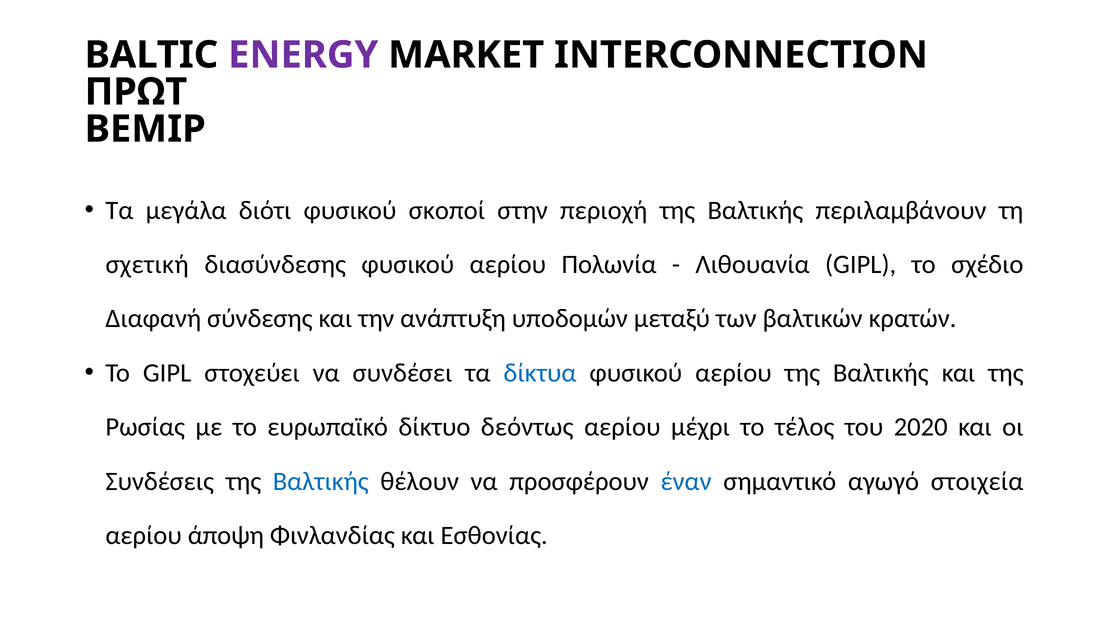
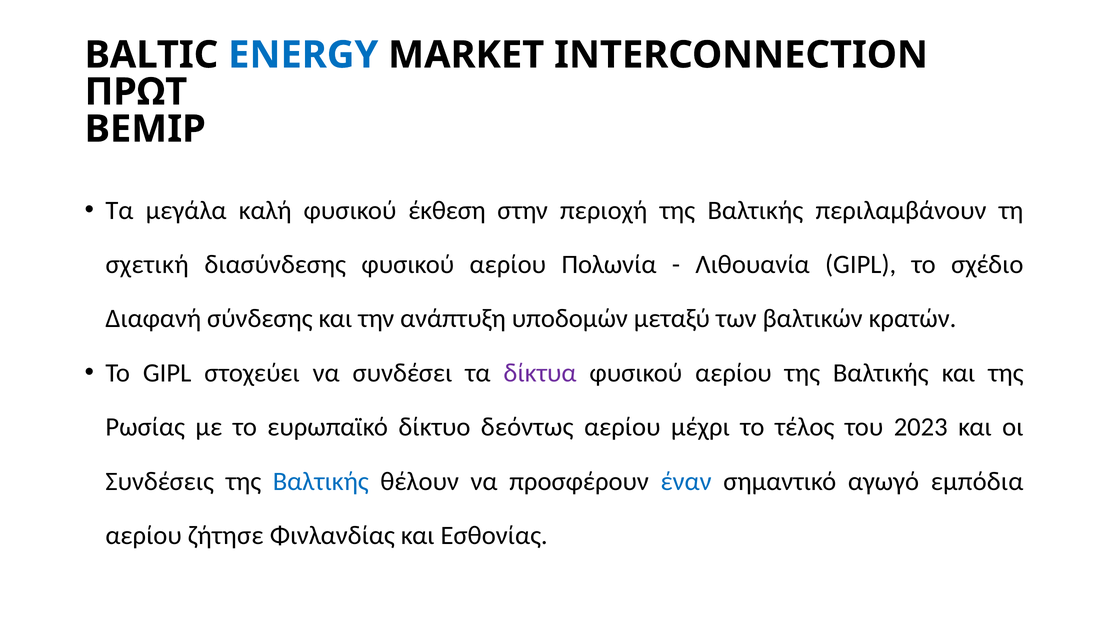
ENERGY colour: purple -> blue (303, 55)
διότι: διότι -> καλή (265, 210)
σκοποί: σκοποί -> έκθεση (447, 210)
δίκτυα colour: blue -> purple (540, 373)
2020: 2020 -> 2023 (921, 427)
στοιχεία: στοιχεία -> εμπόδια (977, 482)
άποψη: άποψη -> ζήτησε (226, 536)
